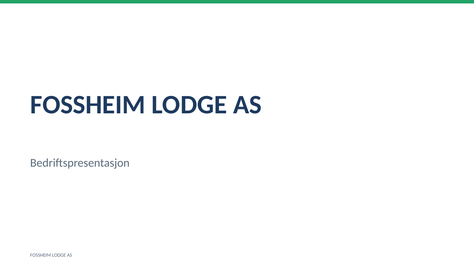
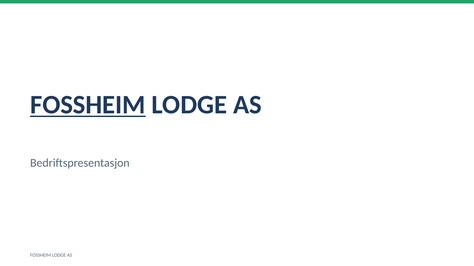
FOSSHEIM underline: none -> present (88, 105)
